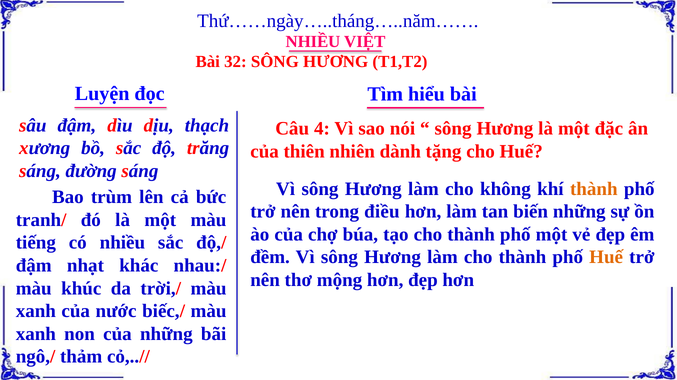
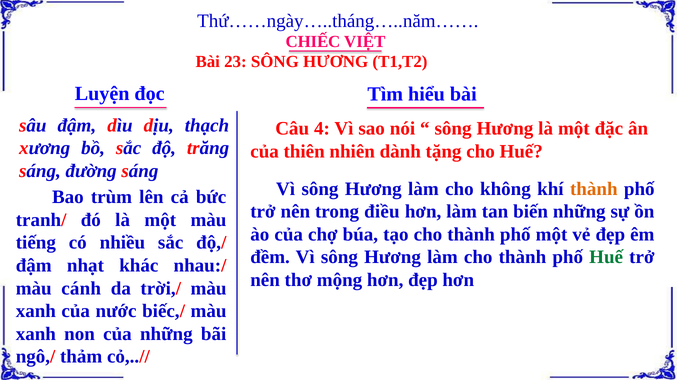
NHIỀU: NHIỀU -> CHIẾC (313, 42)
32: 32 -> 23 (235, 62)
Huế colour: orange -> green (606, 257)
khúc: khúc -> cánh (81, 289)
